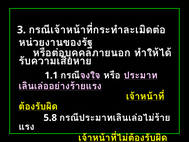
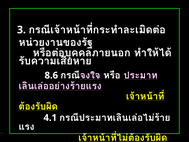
1.1: 1.1 -> 8.6 (51, 75)
5.8: 5.8 -> 4.1 (50, 118)
